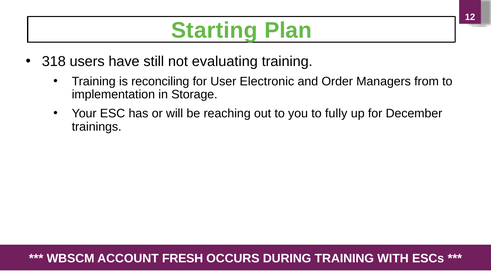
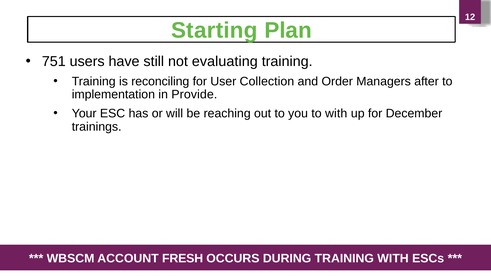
318: 318 -> 751 (54, 61)
Electronic: Electronic -> Collection (267, 81)
from: from -> after (427, 81)
Storage: Storage -> Provide (194, 95)
to fully: fully -> with (336, 113)
